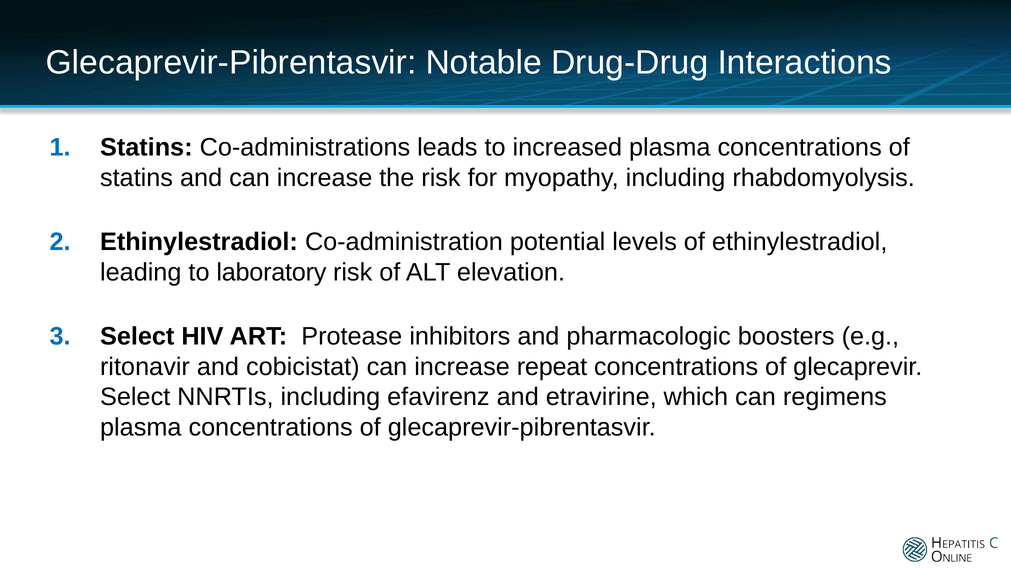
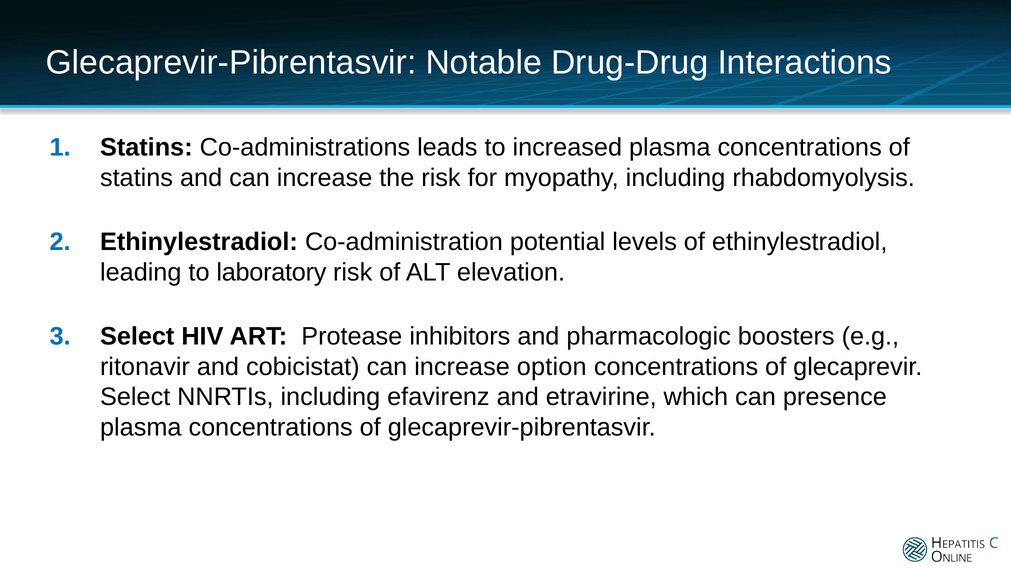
repeat: repeat -> option (552, 367)
regimens: regimens -> presence (835, 397)
